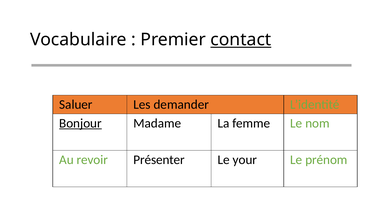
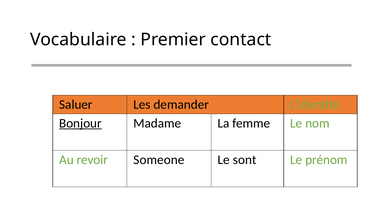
contact underline: present -> none (241, 40)
Présenter: Présenter -> Someone (159, 160)
your: your -> sont (245, 160)
